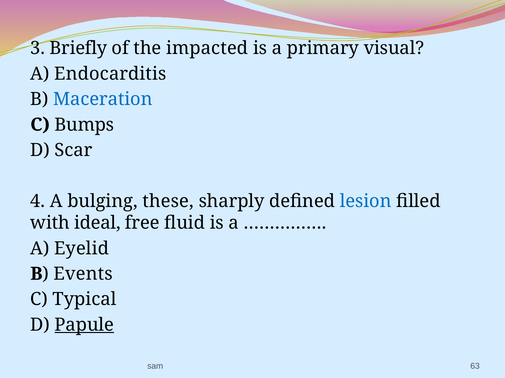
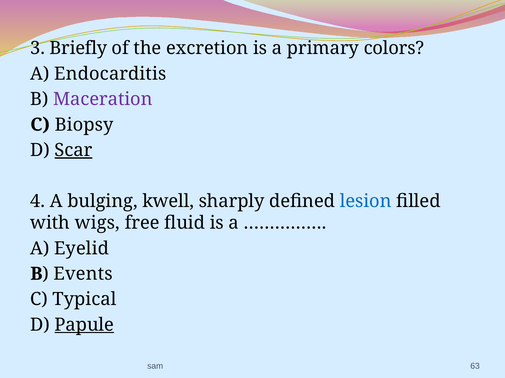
impacted: impacted -> excretion (207, 48)
visual: visual -> colors (394, 48)
Maceration colour: blue -> purple (103, 99)
Bumps: Bumps -> Biopsy (84, 125)
Scar underline: none -> present (73, 150)
these: these -> kwell (168, 201)
ideal: ideal -> wigs (97, 223)
